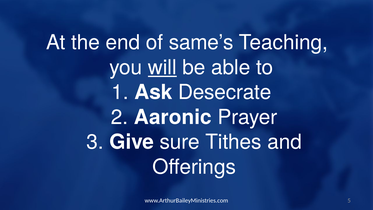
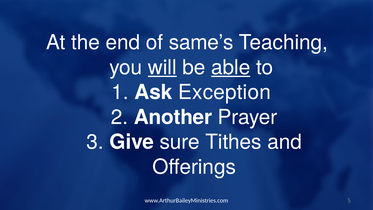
able underline: none -> present (231, 67)
Desecrate: Desecrate -> Exception (224, 92)
Aaronic: Aaronic -> Another (173, 117)
